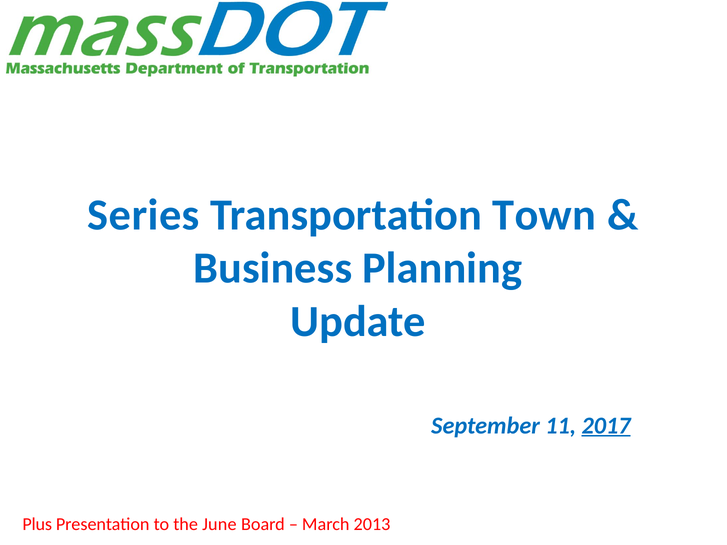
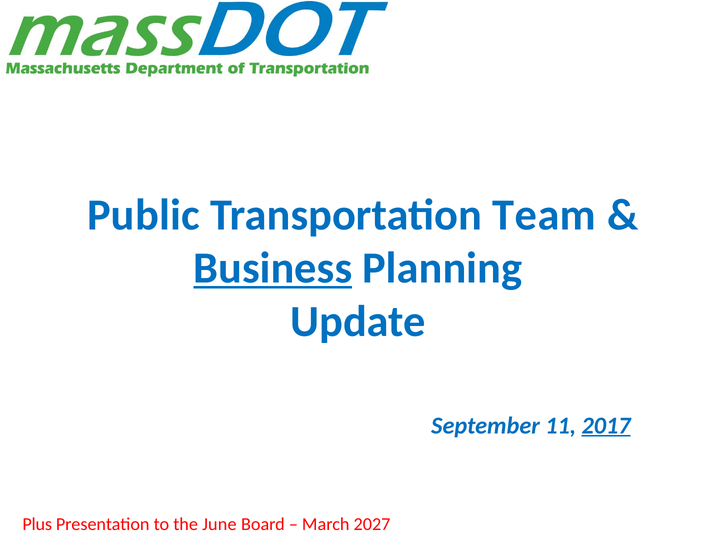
Series: Series -> Public (144, 215)
Town: Town -> Team (544, 215)
Business underline: none -> present (273, 268)
2013: 2013 -> 2027 (372, 525)
